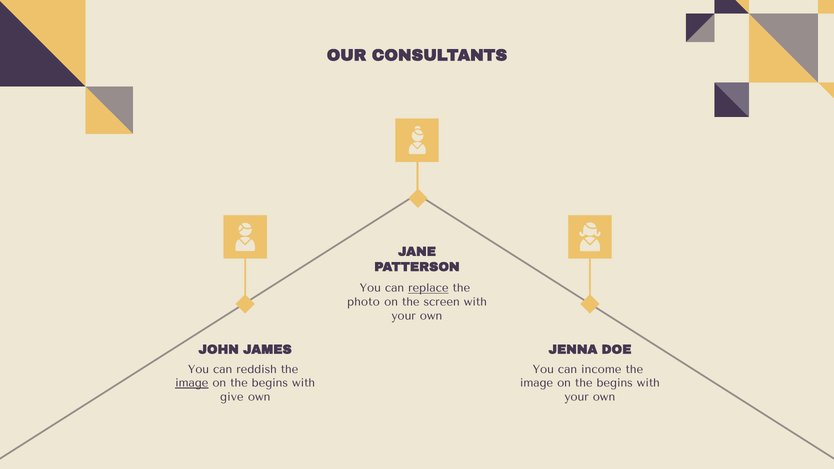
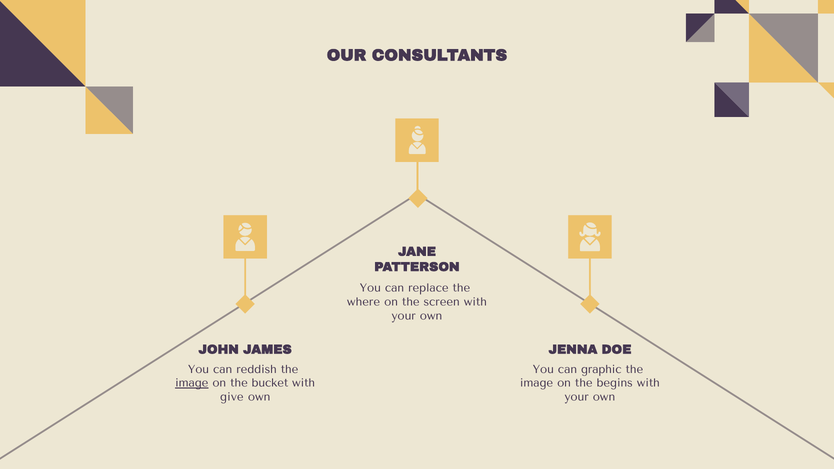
replace underline: present -> none (428, 288)
photo: photo -> where (364, 302)
income: income -> graphic (601, 369)
begins: begins -> bucket (270, 383)
